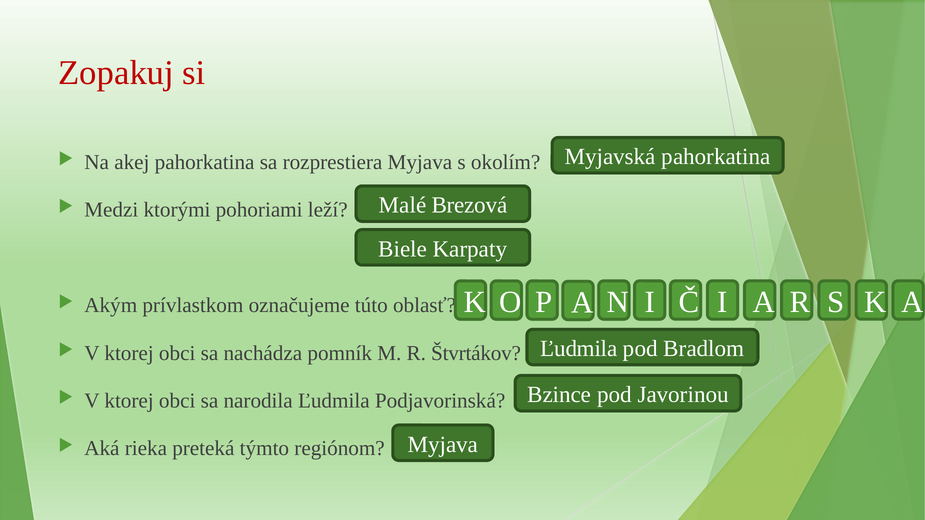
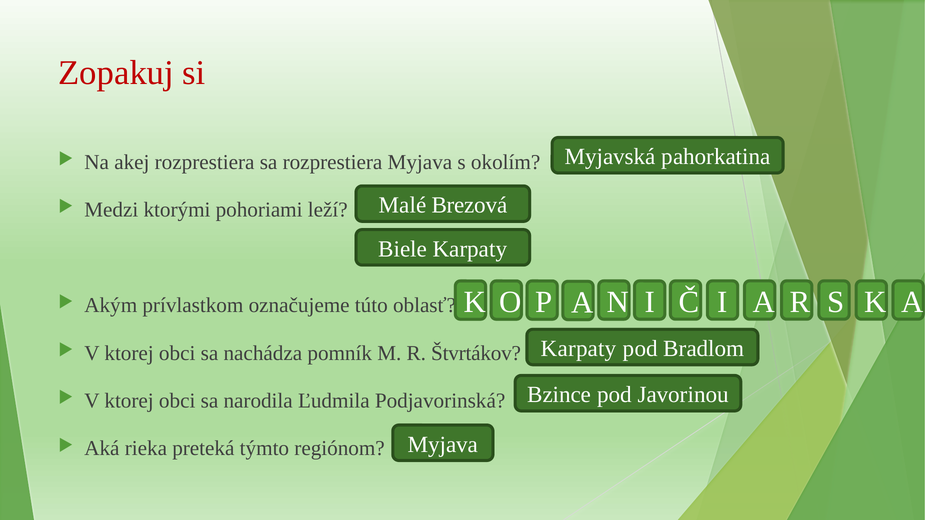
akej pahorkatina: pahorkatina -> rozprestiera (205, 162)
Ľudmila: Ľudmila -> Karpaty (579, 349)
